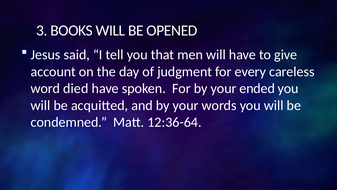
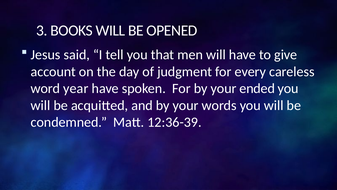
died: died -> year (76, 88)
12:36-64: 12:36-64 -> 12:36-39 (174, 122)
